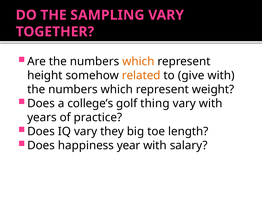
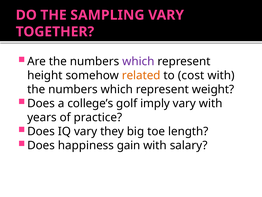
which colour: orange -> purple (138, 61)
give: give -> cost (191, 75)
thing: thing -> imply (155, 103)
year: year -> gain (129, 145)
